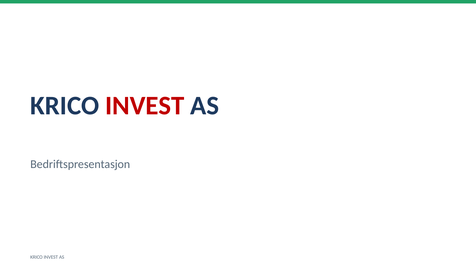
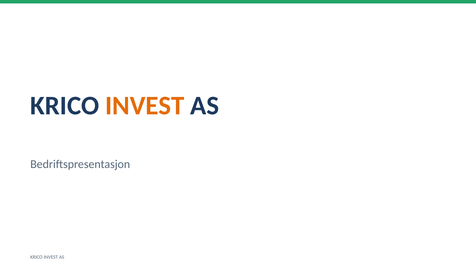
INVEST colour: red -> orange (145, 106)
